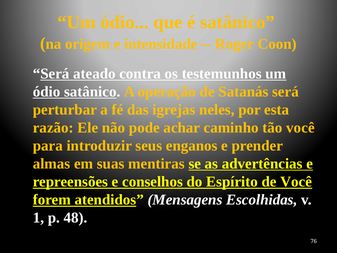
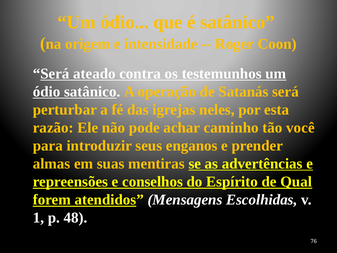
de Você: Você -> Qual (296, 181)
